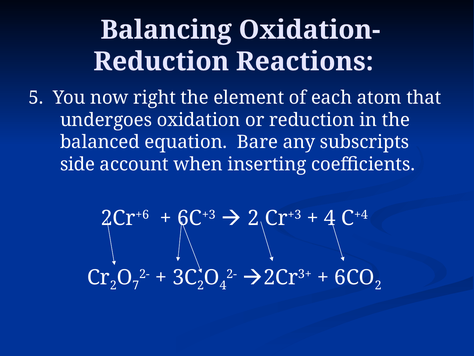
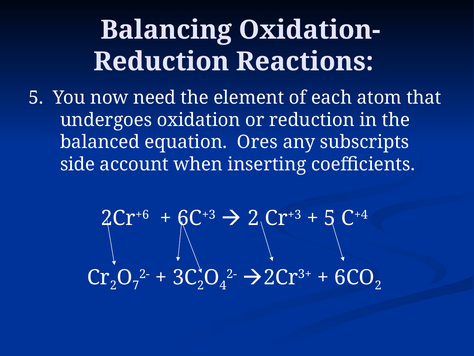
right: right -> need (155, 98)
Bare: Bare -> Ores (257, 142)
4: 4 -> 5 (330, 218)
